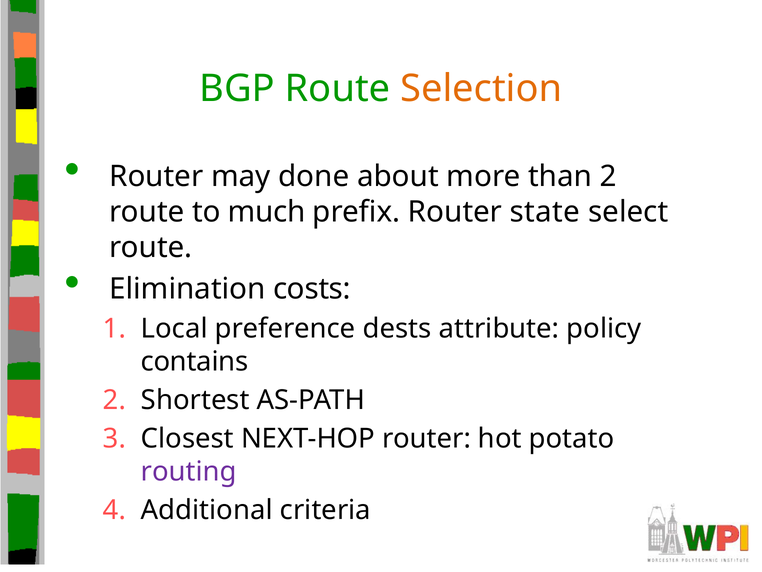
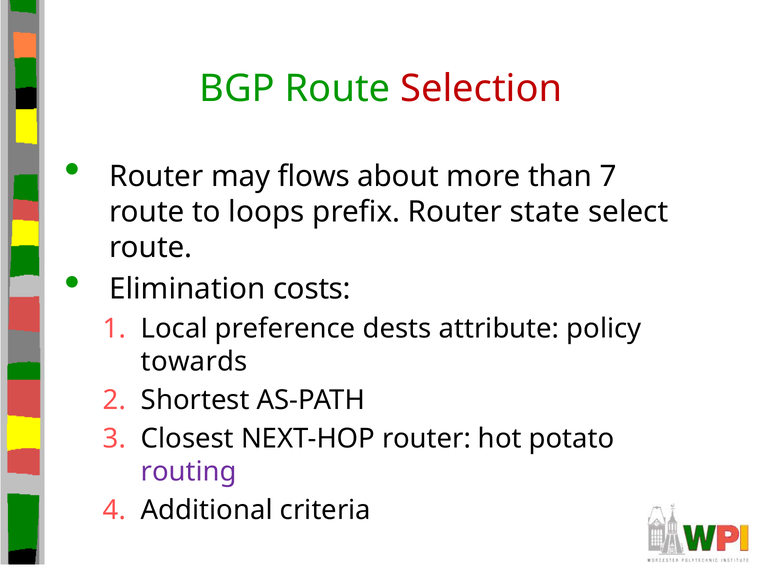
Selection colour: orange -> red (481, 88)
done: done -> flows (314, 176)
than 2: 2 -> 7 (608, 176)
much: much -> loops (266, 212)
contains: contains -> towards (194, 361)
